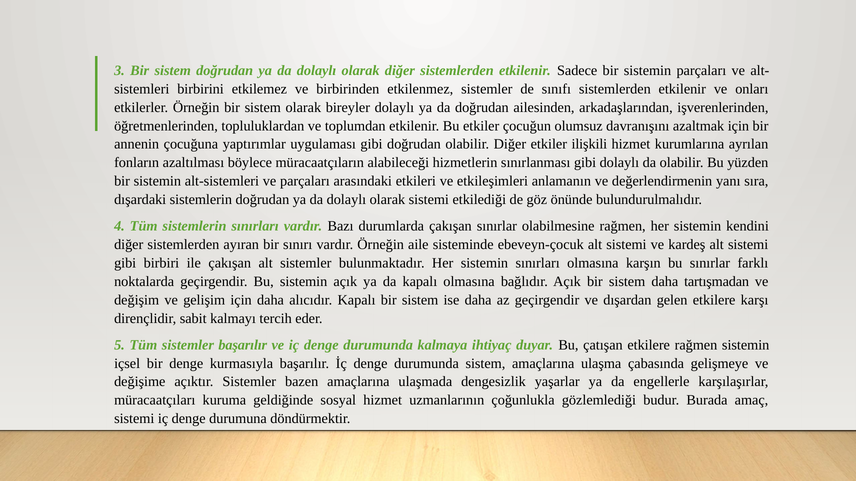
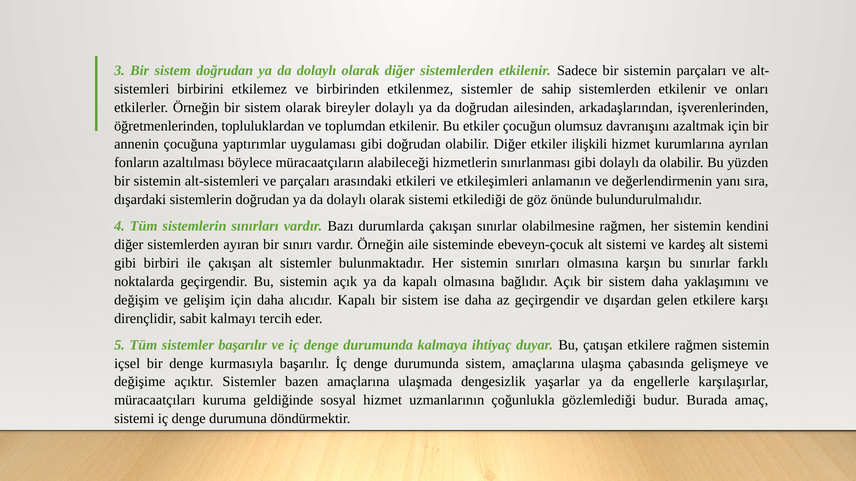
sınıfı: sınıfı -> sahip (556, 89)
tartışmadan: tartışmadan -> yaklaşımını (717, 282)
